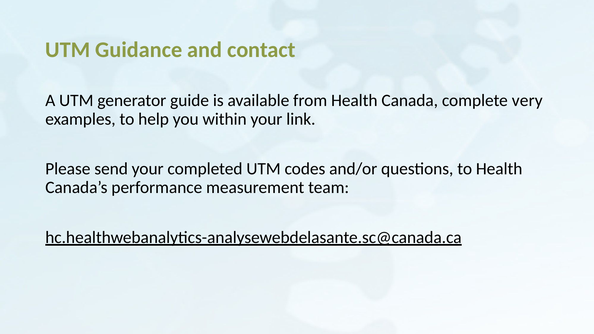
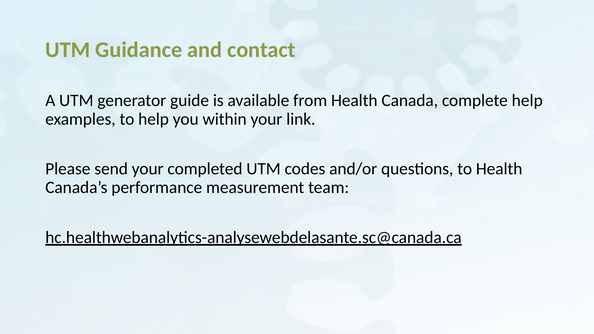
complete very: very -> help (527, 100)
